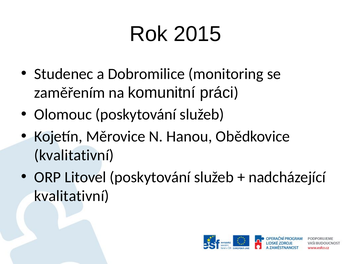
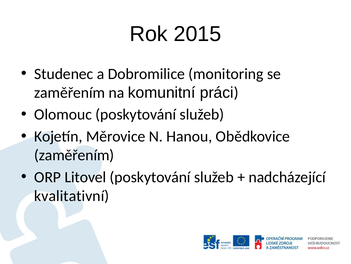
kvalitativní: kvalitativní -> zaměřením (74, 155)
